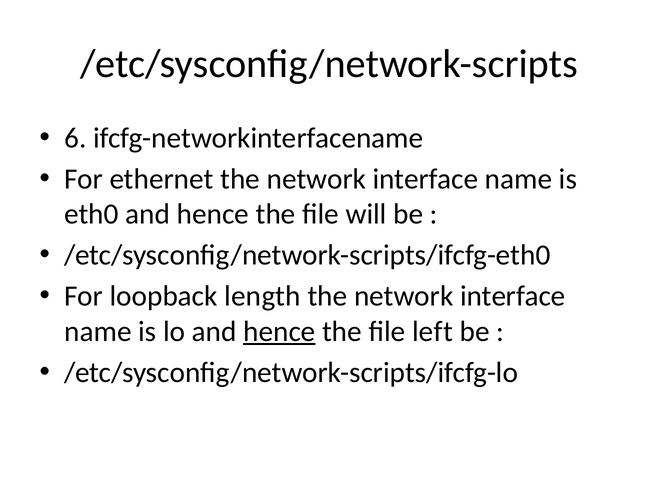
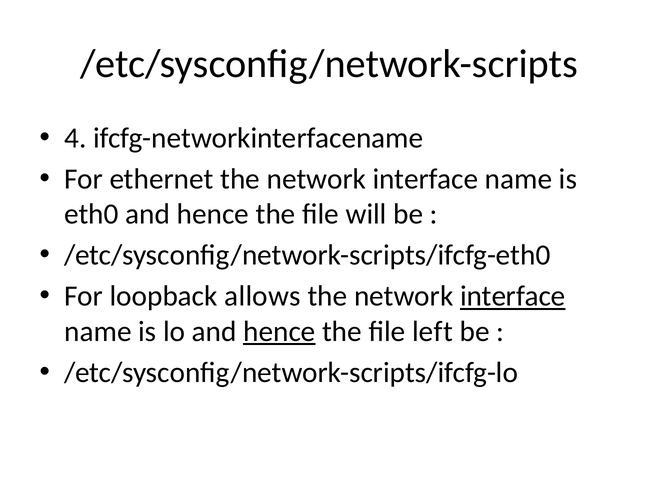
6: 6 -> 4 (75, 138)
length: length -> allows (263, 296)
interface underline: none -> present (513, 296)
